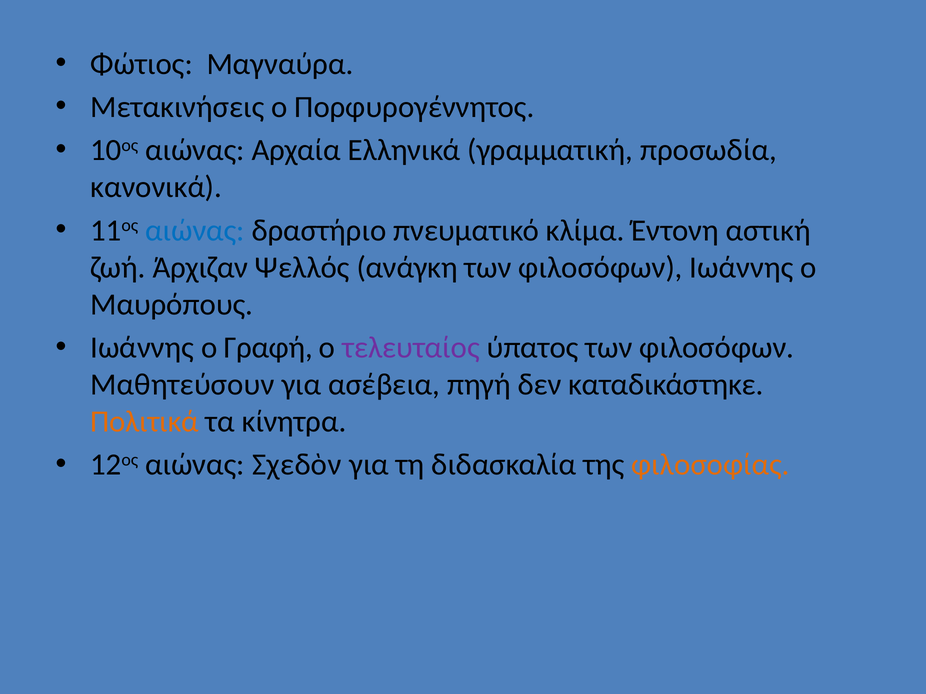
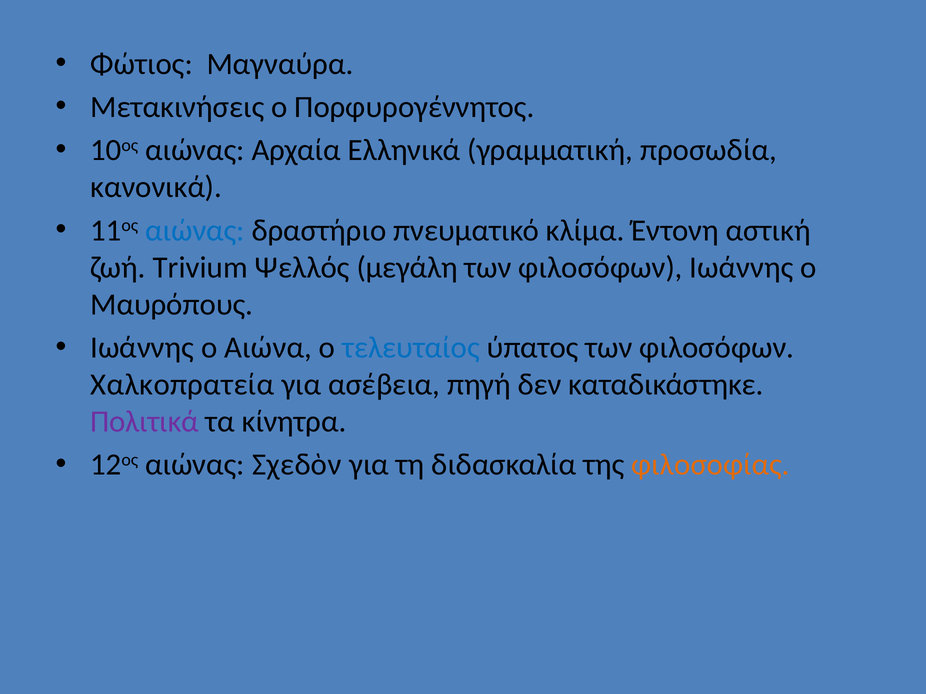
Άρχιζαν: Άρχιζαν -> Trivium (200, 268)
ανάγκη: ανάγκη -> μεγάλη (407, 268)
Γραφή: Γραφή -> Αιώνα (268, 348)
τελευταίος colour: purple -> blue (411, 348)
Μαθητεύσουν: Μαθητεύσουν -> Χαλκοπρατεία (182, 385)
Πολιτικά colour: orange -> purple (145, 422)
